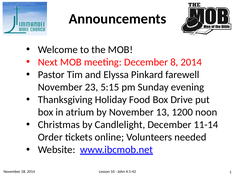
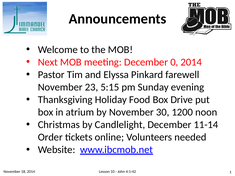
8: 8 -> 0 (174, 62)
13: 13 -> 30 (163, 112)
